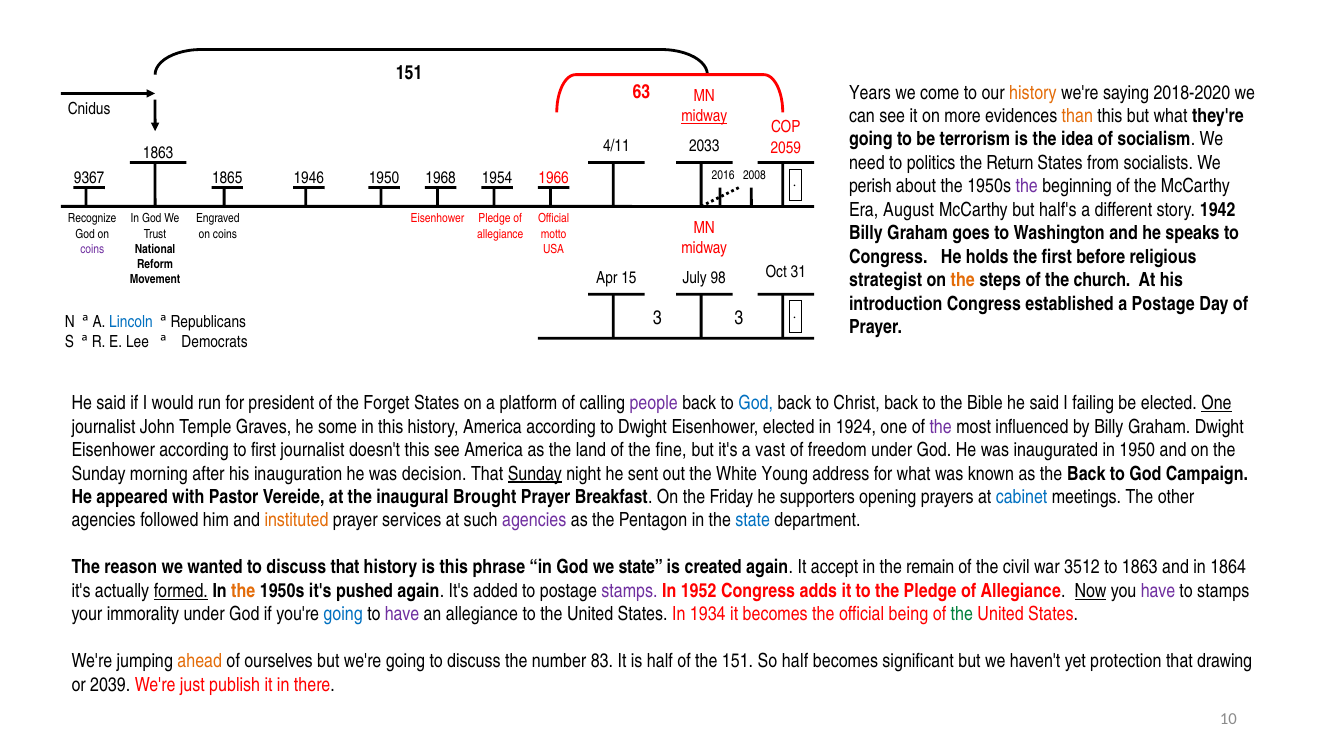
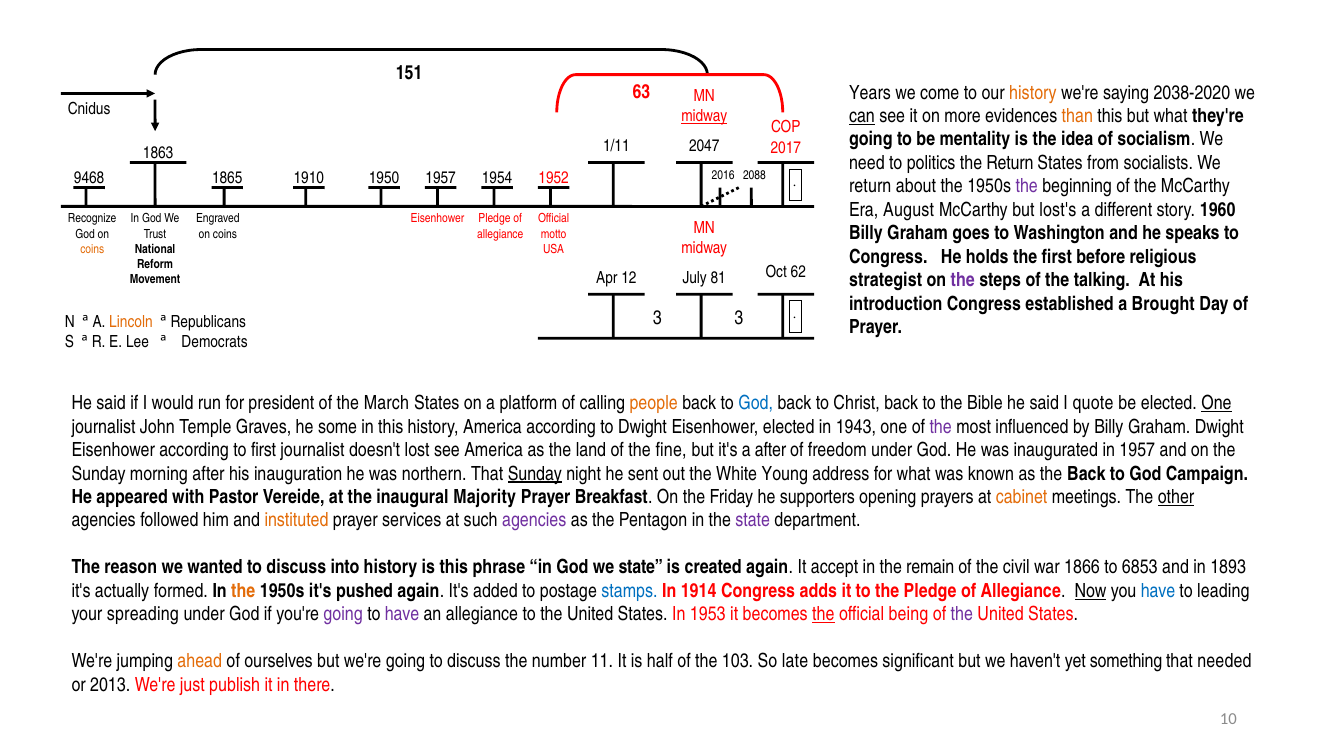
2018-2020: 2018-2020 -> 2038-2020 (1192, 93)
can underline: none -> present (862, 116)
terrorism: terrorism -> mentality (975, 140)
4/11: 4/11 -> 1/11 (616, 146)
2033: 2033 -> 2047 (704, 146)
2059: 2059 -> 2017 (786, 148)
2008: 2008 -> 2088 (754, 175)
9367: 9367 -> 9468 (89, 178)
1946: 1946 -> 1910 (309, 178)
1950 1968: 1968 -> 1957 (441, 178)
1966: 1966 -> 1952 (554, 178)
perish: perish -> return (870, 186)
half's: half's -> lost's (1058, 210)
1942: 1942 -> 1960 (1218, 210)
coins colour: purple -> orange (92, 249)
31: 31 -> 62 (798, 272)
15: 15 -> 12 (629, 278)
98: 98 -> 81 (718, 278)
the colour: orange -> purple (963, 280)
church: church -> talking (1102, 280)
a Postage: Postage -> Brought (1163, 304)
Lincoln colour: blue -> orange (131, 322)
Forget: Forget -> March (386, 403)
people colour: purple -> orange (654, 403)
failing: failing -> quote (1093, 403)
1924: 1924 -> 1943 (856, 427)
doesn't this: this -> lost (417, 450)
a vast: vast -> after (771, 450)
in 1950: 1950 -> 1957 (1137, 450)
decision: decision -> northern (434, 474)
Brought: Brought -> Majority (485, 497)
cabinet colour: blue -> orange (1022, 497)
other underline: none -> present (1176, 497)
state colour: blue -> purple (753, 521)
discuss that: that -> into (345, 568)
3512: 3512 -> 1866 (1082, 568)
to 1863: 1863 -> 6853 (1140, 568)
1864: 1864 -> 1893 (1228, 568)
formed underline: present -> none (181, 591)
stamps colour: purple -> blue (629, 591)
1952: 1952 -> 1914 (699, 591)
have colour: purple -> blue (1158, 591)
to stamps: stamps -> leading (1223, 591)
immorality: immorality -> spreading (143, 614)
going colour: blue -> purple (343, 614)
1934: 1934 -> 1953 (708, 614)
the underline: none -> present (823, 614)
the colour: green -> purple (962, 614)
83: 83 -> 11 (602, 661)
the 151: 151 -> 103 (738, 661)
So half: half -> late (795, 661)
protection: protection -> something (1126, 661)
drawing: drawing -> needed (1224, 661)
2039: 2039 -> 2013 (110, 685)
